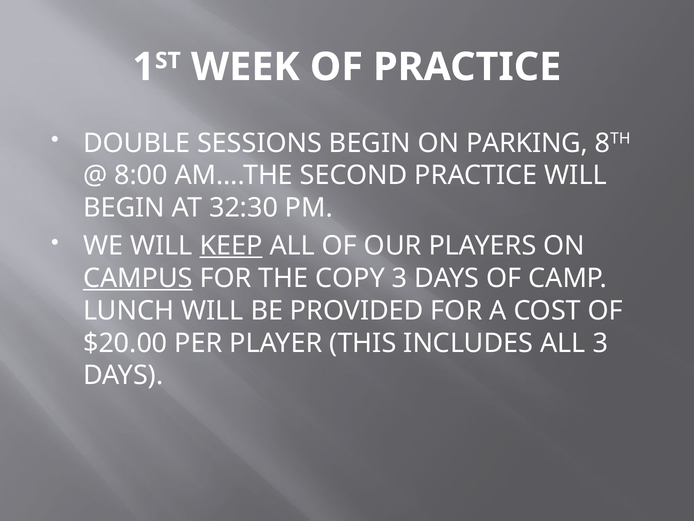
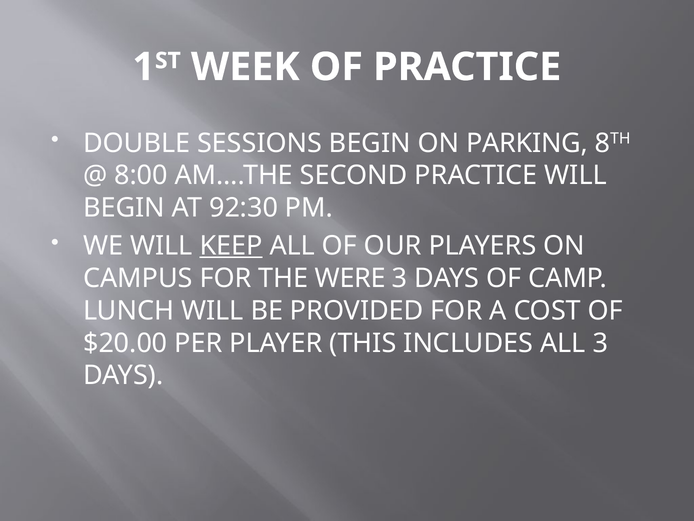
32:30: 32:30 -> 92:30 (244, 208)
CAMPUS underline: present -> none (138, 278)
COPY: COPY -> WERE (350, 278)
